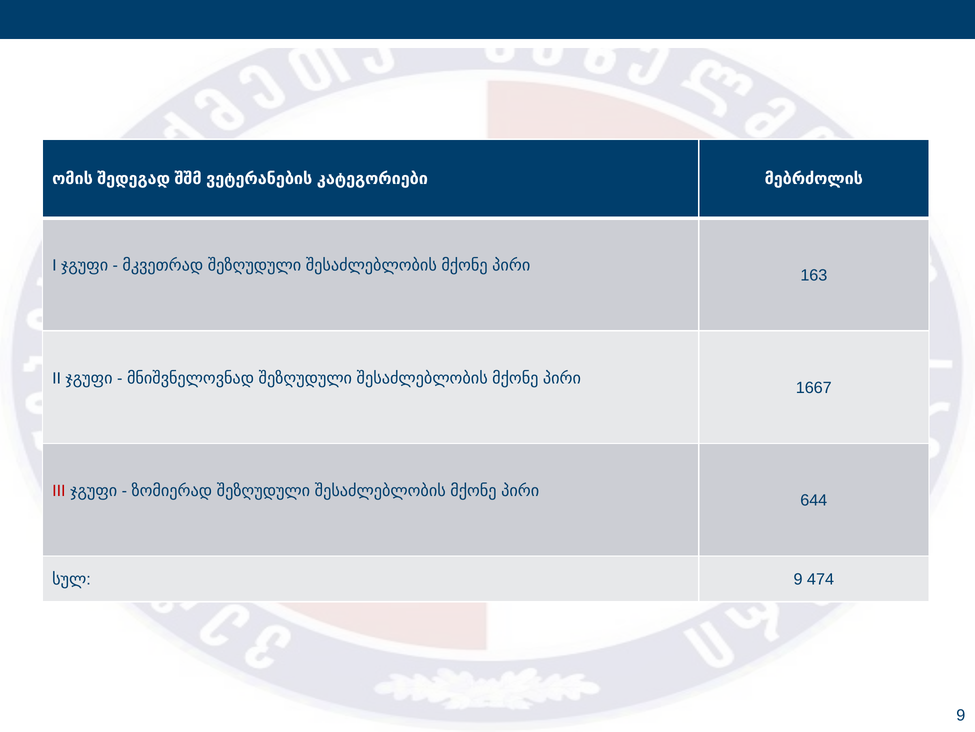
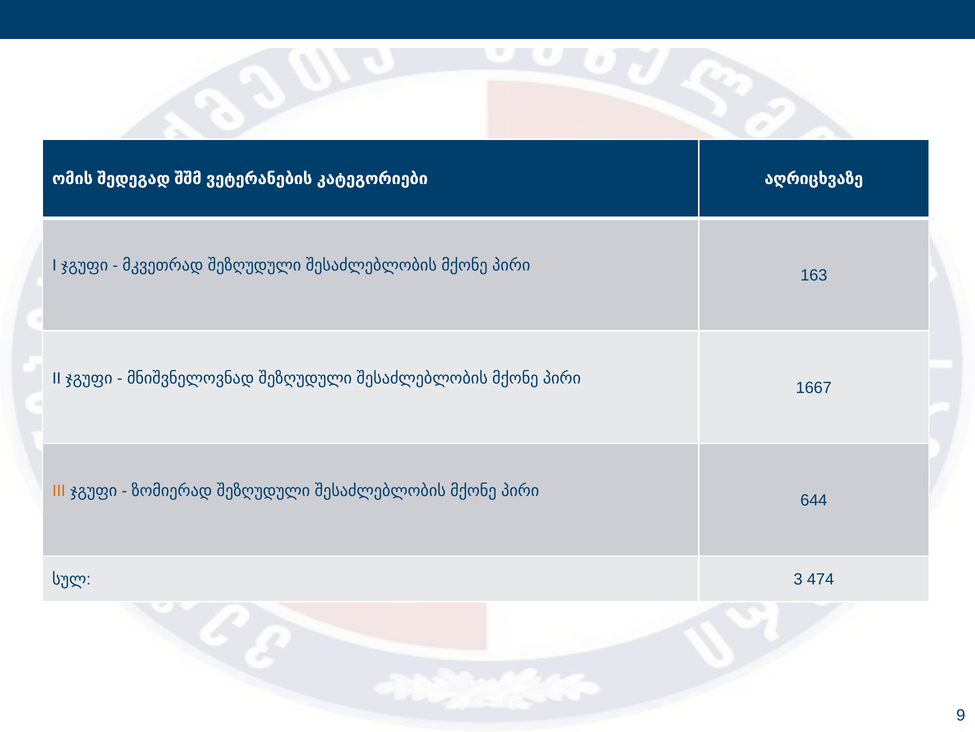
მებრძოლის: მებრძოლის -> აღრიცხვაზე (814, 179)
III colour: red -> orange (59, 490)
სულ 9: 9 -> 3 (798, 579)
